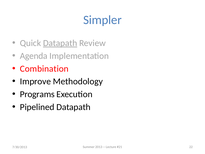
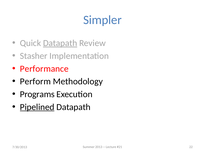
Agenda: Agenda -> Stasher (34, 56)
Combination: Combination -> Performance (44, 69)
Improve: Improve -> Perform (35, 81)
Pipelined underline: none -> present (37, 107)
